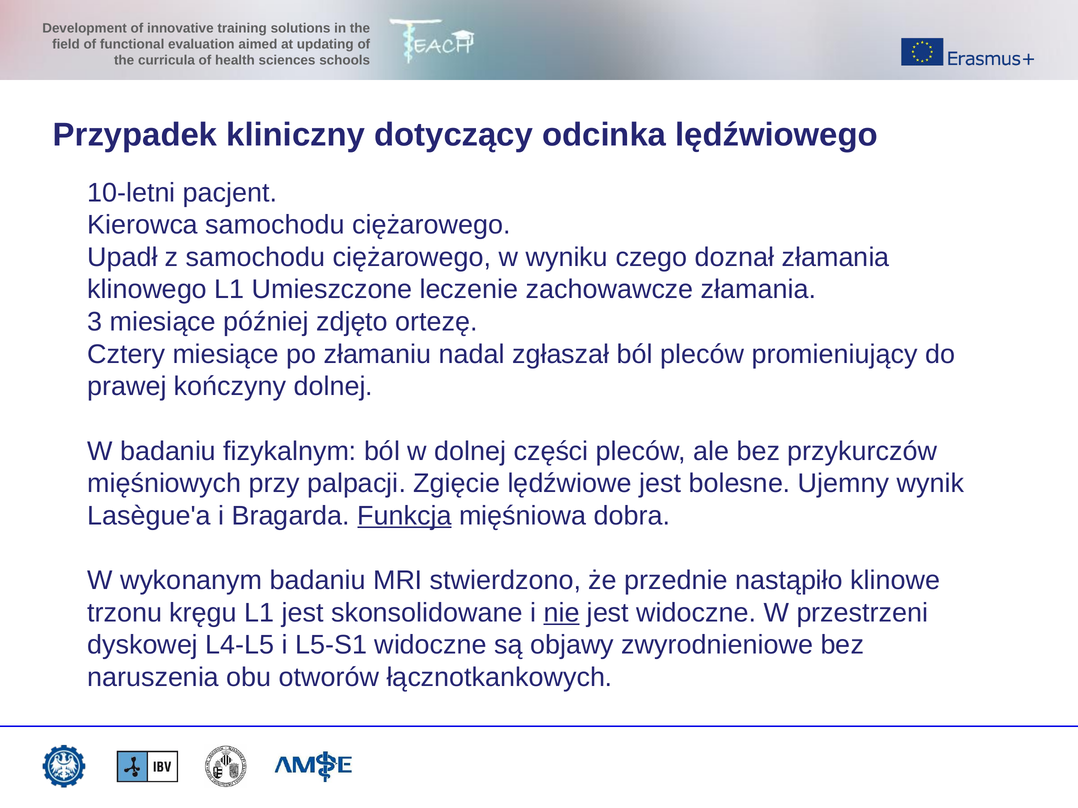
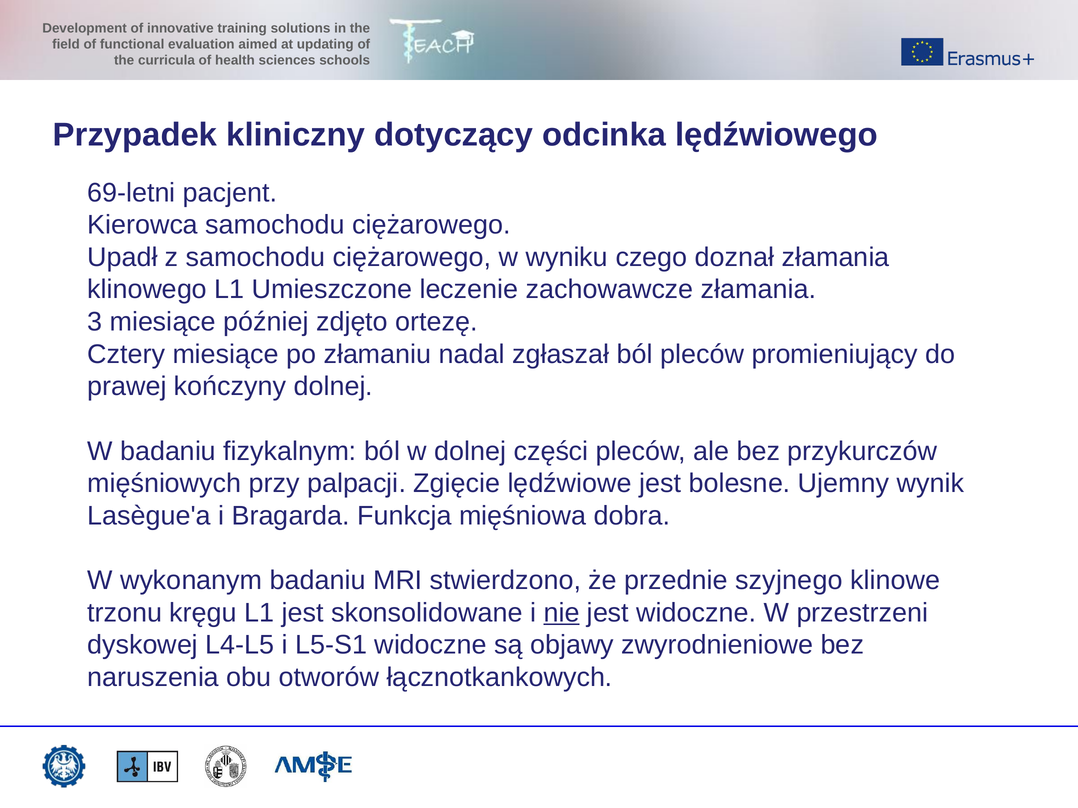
10-letni: 10-letni -> 69-letni (131, 193)
Funkcja underline: present -> none (404, 516)
nastąpiło: nastąpiło -> szyjnego (789, 581)
